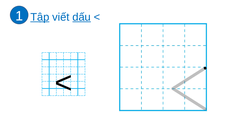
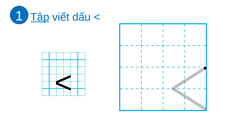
dấu underline: present -> none (82, 17)
